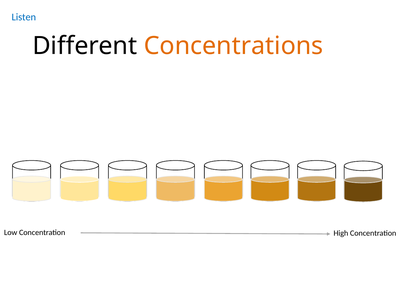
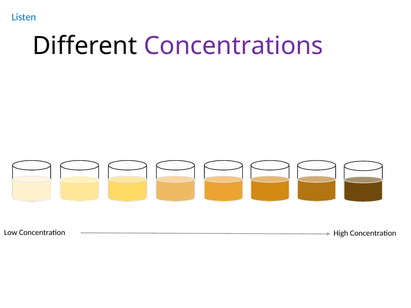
Concentrations colour: orange -> purple (234, 46)
